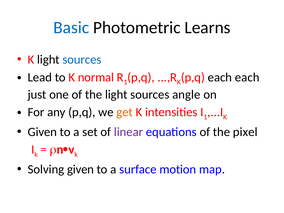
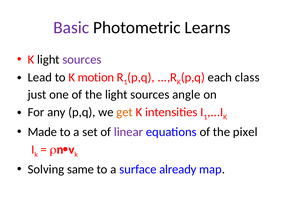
Basic colour: blue -> purple (71, 27)
sources colour: blue -> purple (82, 60)
normal: normal -> motion (96, 77)
each each: each -> class (247, 77)
Given: Given -> Made (42, 132)
Solving given: given -> same (81, 169)
motion: motion -> already (178, 169)
